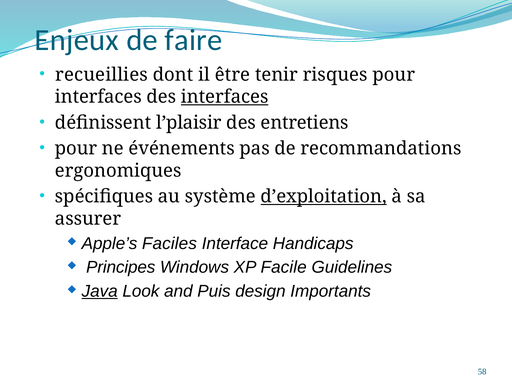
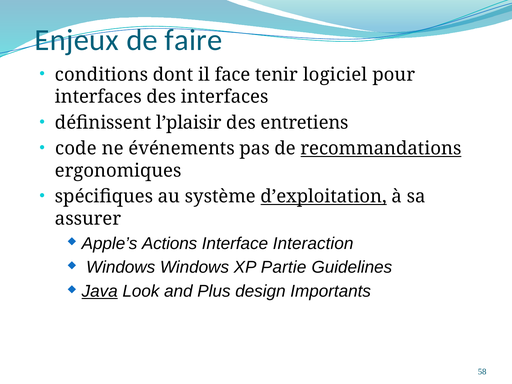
recueillies: recueillies -> conditions (102, 75)
être: être -> face (233, 75)
risques: risques -> logiciel (335, 75)
interfaces underline: present -> none (225, 97)
pour: pour -> code (76, 149)
recommandations underline: none -> present (381, 149)
Faciles: Faciles -> Actions (170, 243)
Handicaps: Handicaps -> Interaction (313, 243)
Principes: Principes -> Windows (121, 267)
Facile: Facile -> Partie (284, 267)
Puis: Puis -> Plus (214, 291)
